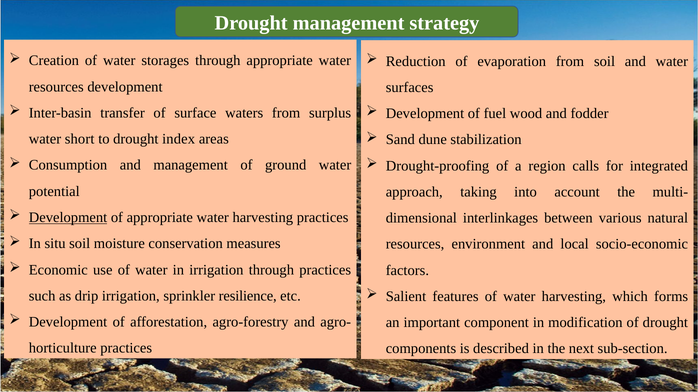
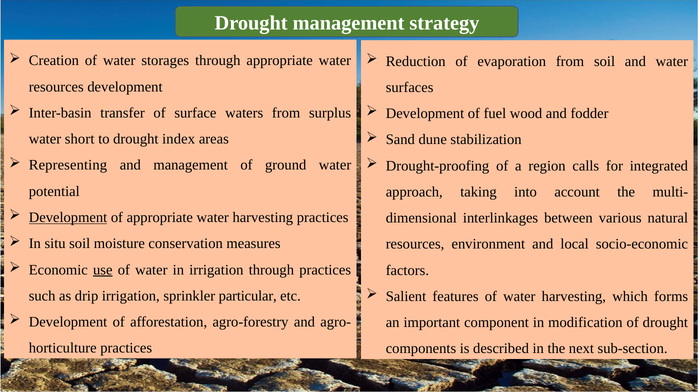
Consumption: Consumption -> Representing (68, 165)
use underline: none -> present (103, 270)
resilience: resilience -> particular (248, 296)
